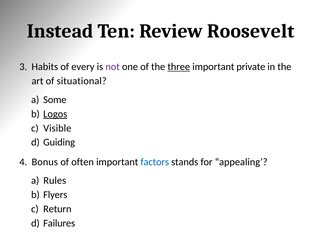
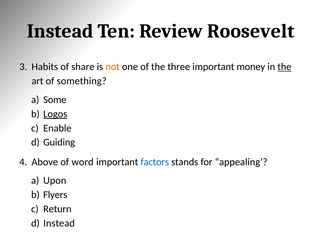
every: every -> share (83, 67)
not colour: purple -> orange (113, 67)
three underline: present -> none (179, 67)
private: private -> money (251, 67)
the underline: none -> present (284, 67)
situational: situational -> something (82, 81)
Visible: Visible -> Enable (57, 128)
Bonus: Bonus -> Above (45, 162)
often: often -> word (83, 162)
Rules: Rules -> Upon (55, 180)
Failures: Failures -> Instead (59, 223)
